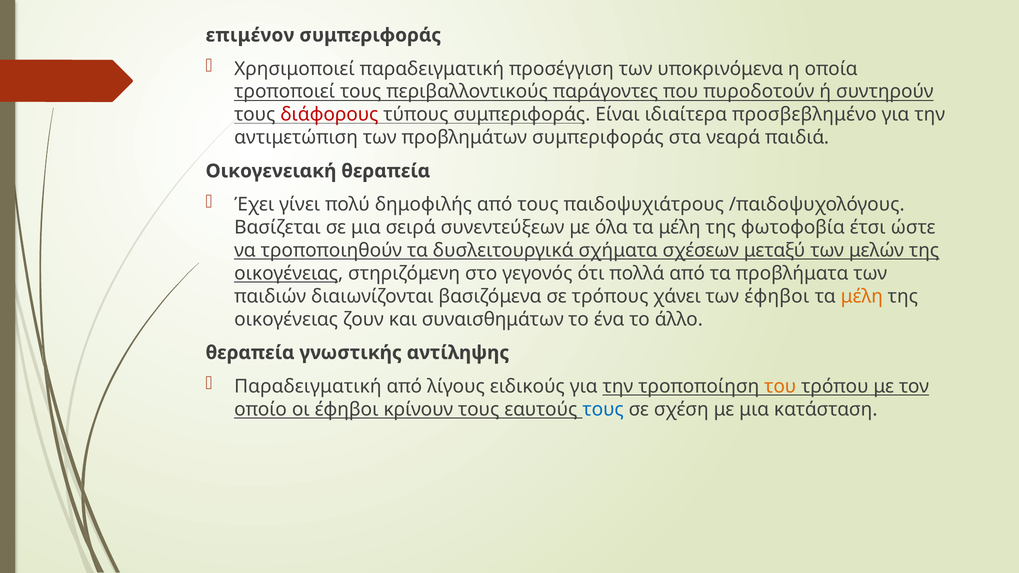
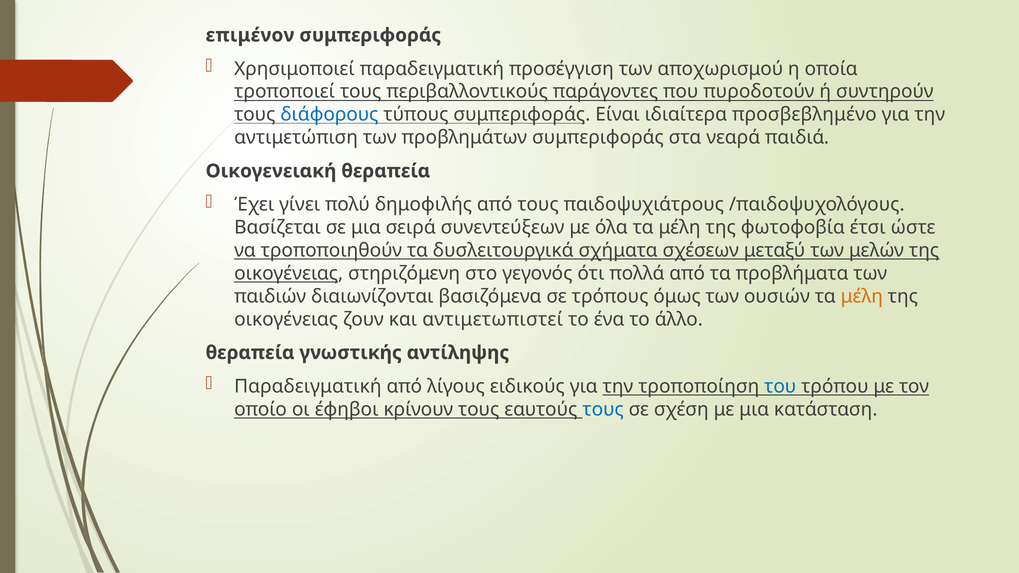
υποκρινόμενα: υποκρινόμενα -> αποχωρισμού (720, 69)
διάφορους colour: red -> blue (329, 115)
χάνει: χάνει -> όμως (677, 296)
των έφηβοι: έφηβοι -> ουσιών (777, 296)
συναισθημάτων: συναισθημάτων -> αντιμετωπιστεί (493, 319)
του colour: orange -> blue (780, 386)
